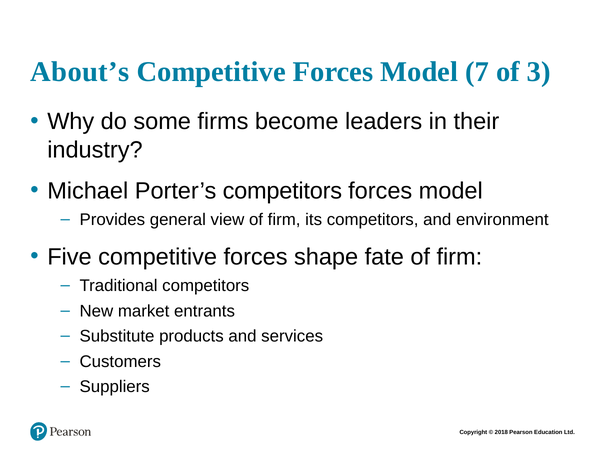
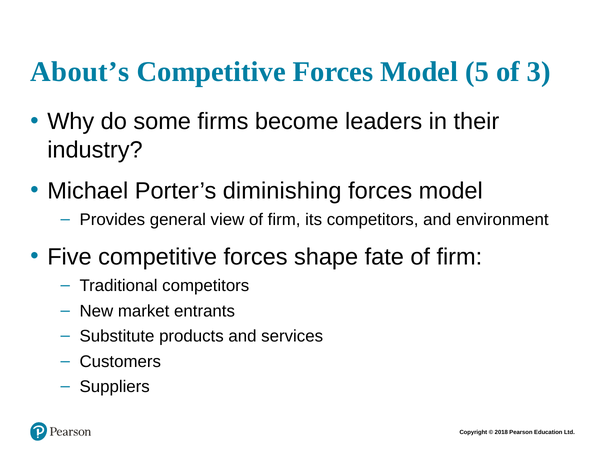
7: 7 -> 5 (477, 72)
Porter’s competitors: competitors -> diminishing (282, 191)
